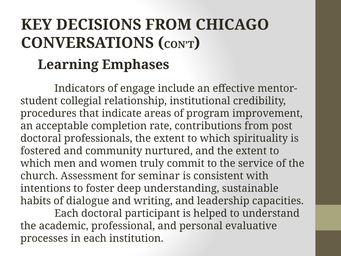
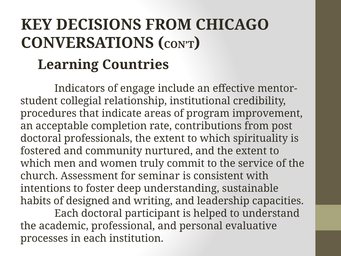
Emphases: Emphases -> Countries (136, 65)
dialogue: dialogue -> designed (88, 201)
